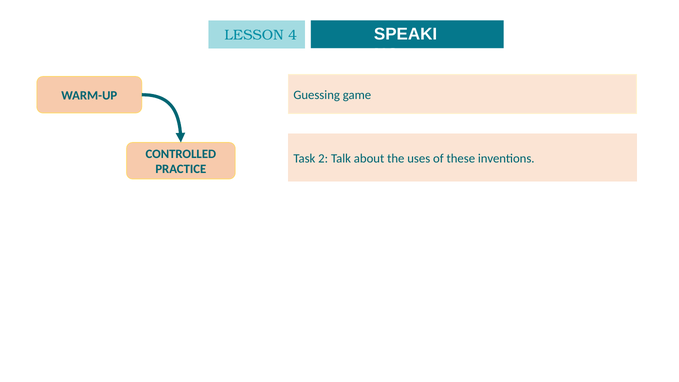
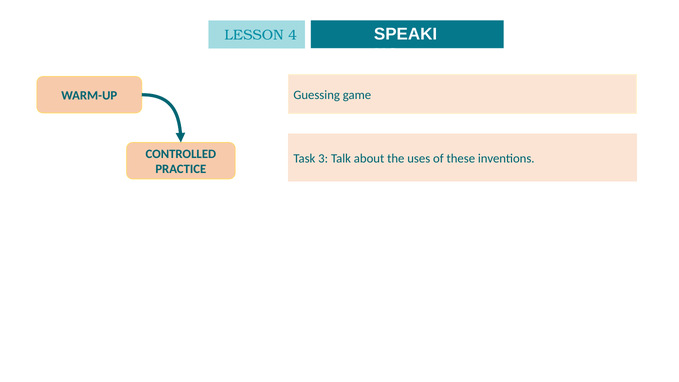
2: 2 -> 3 (323, 158)
